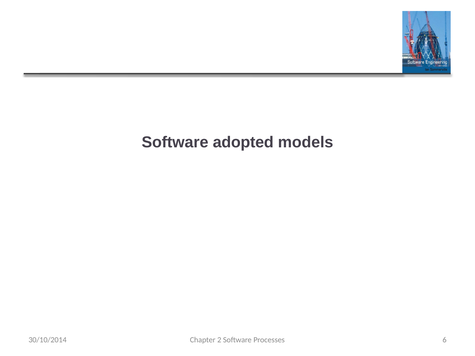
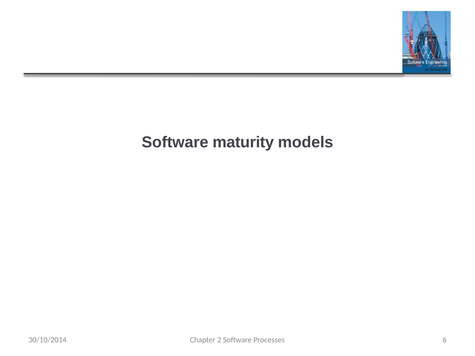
adopted: adopted -> maturity (243, 142)
